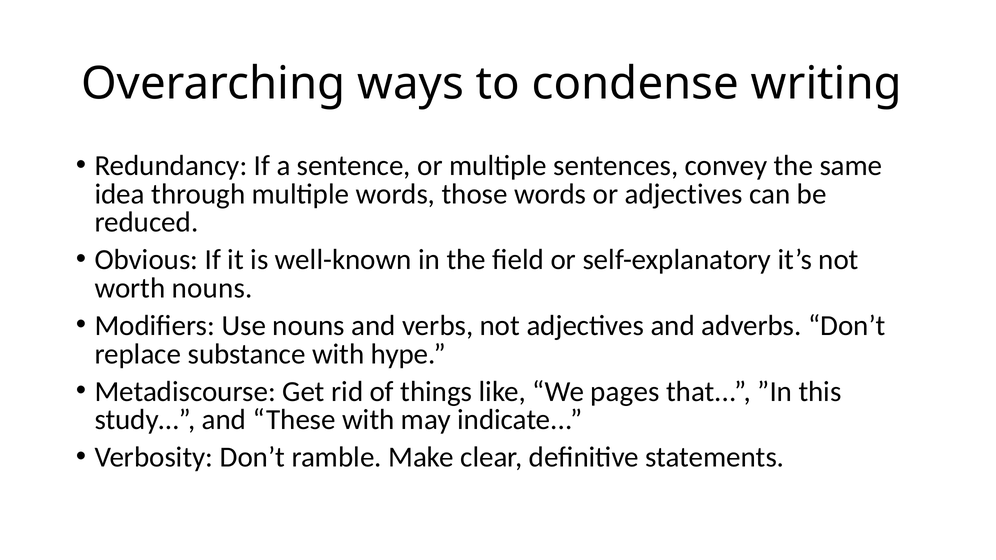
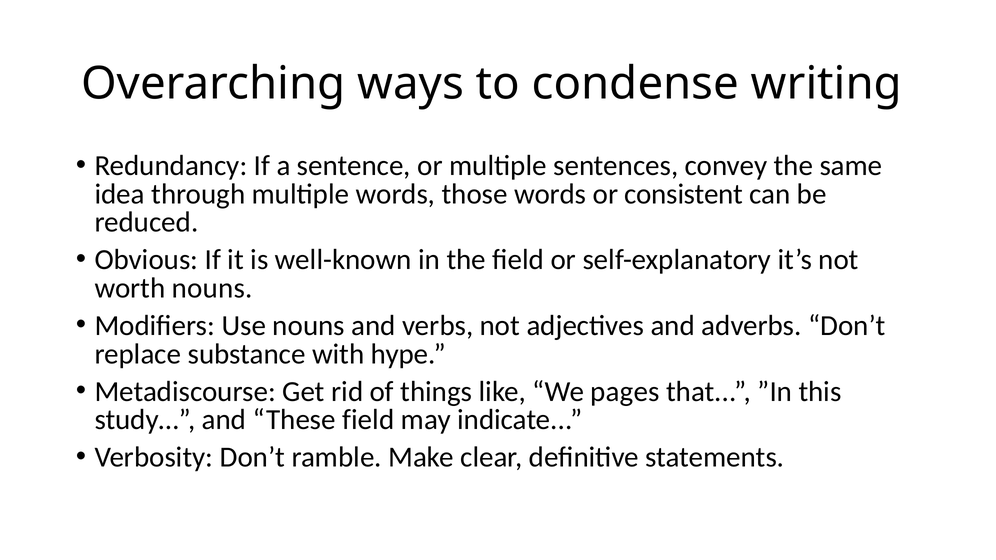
or adjectives: adjectives -> consistent (684, 194)
These with: with -> field (368, 420)
